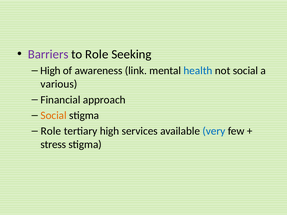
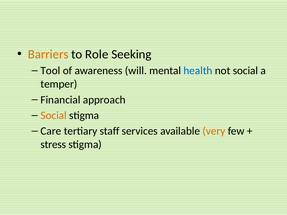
Barriers colour: purple -> orange (48, 54)
High: High -> Tool (50, 71)
link: link -> will (136, 71)
various: various -> temper (59, 84)
Role: Role -> Care (51, 131)
tertiary high: high -> staff (110, 131)
very colour: blue -> orange (214, 131)
